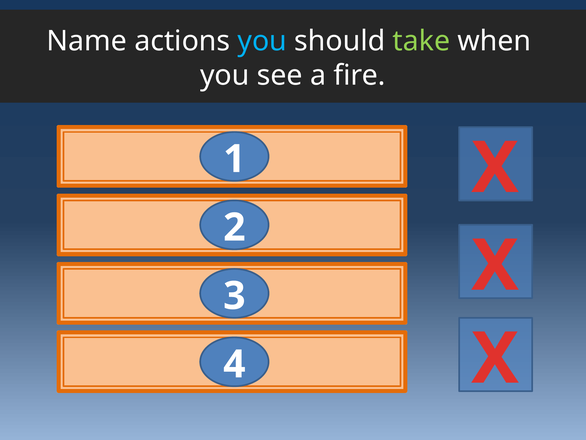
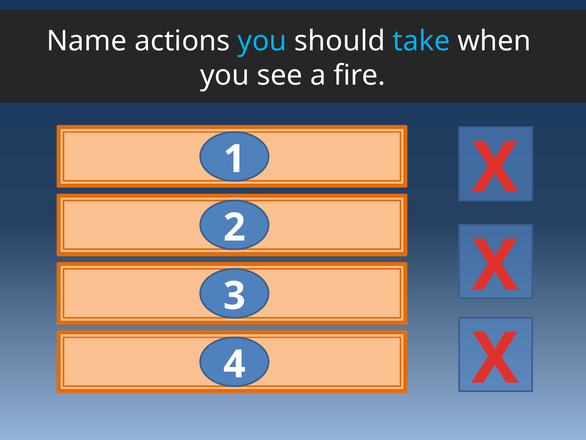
take colour: light green -> light blue (421, 41)
